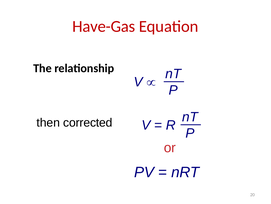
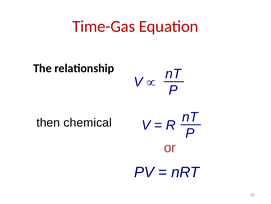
Have-Gas: Have-Gas -> Time-Gas (104, 26)
corrected: corrected -> chemical (88, 122)
